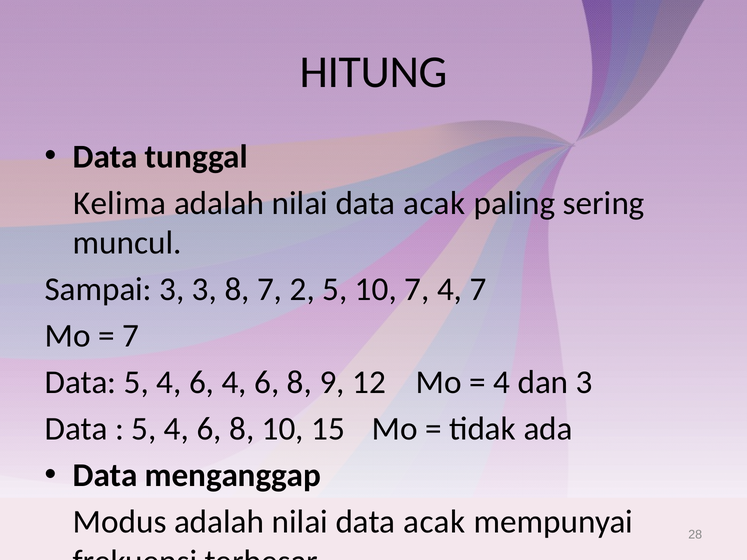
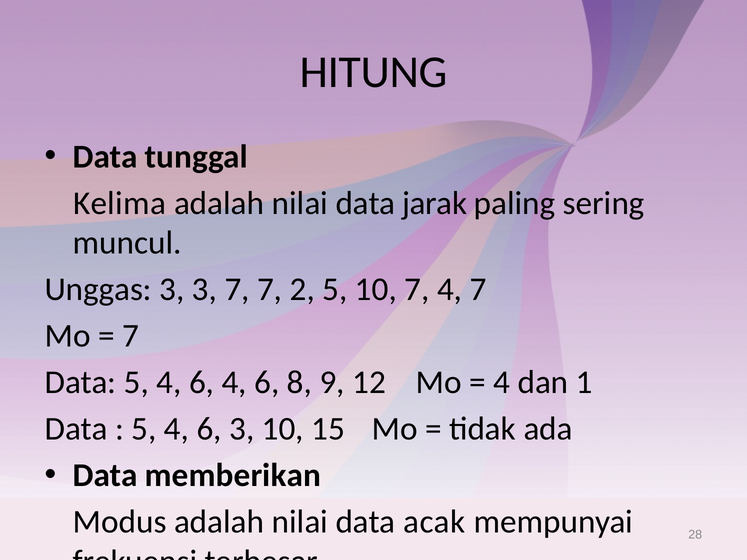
acak: acak -> jarak (435, 203)
Sampai: Sampai -> Unggas (98, 290)
3 8: 8 -> 7 (237, 290)
dan 3: 3 -> 1 (584, 383)
5 4 6 8: 8 -> 3 (242, 429)
menganggap: menganggap -> memberikan (233, 476)
